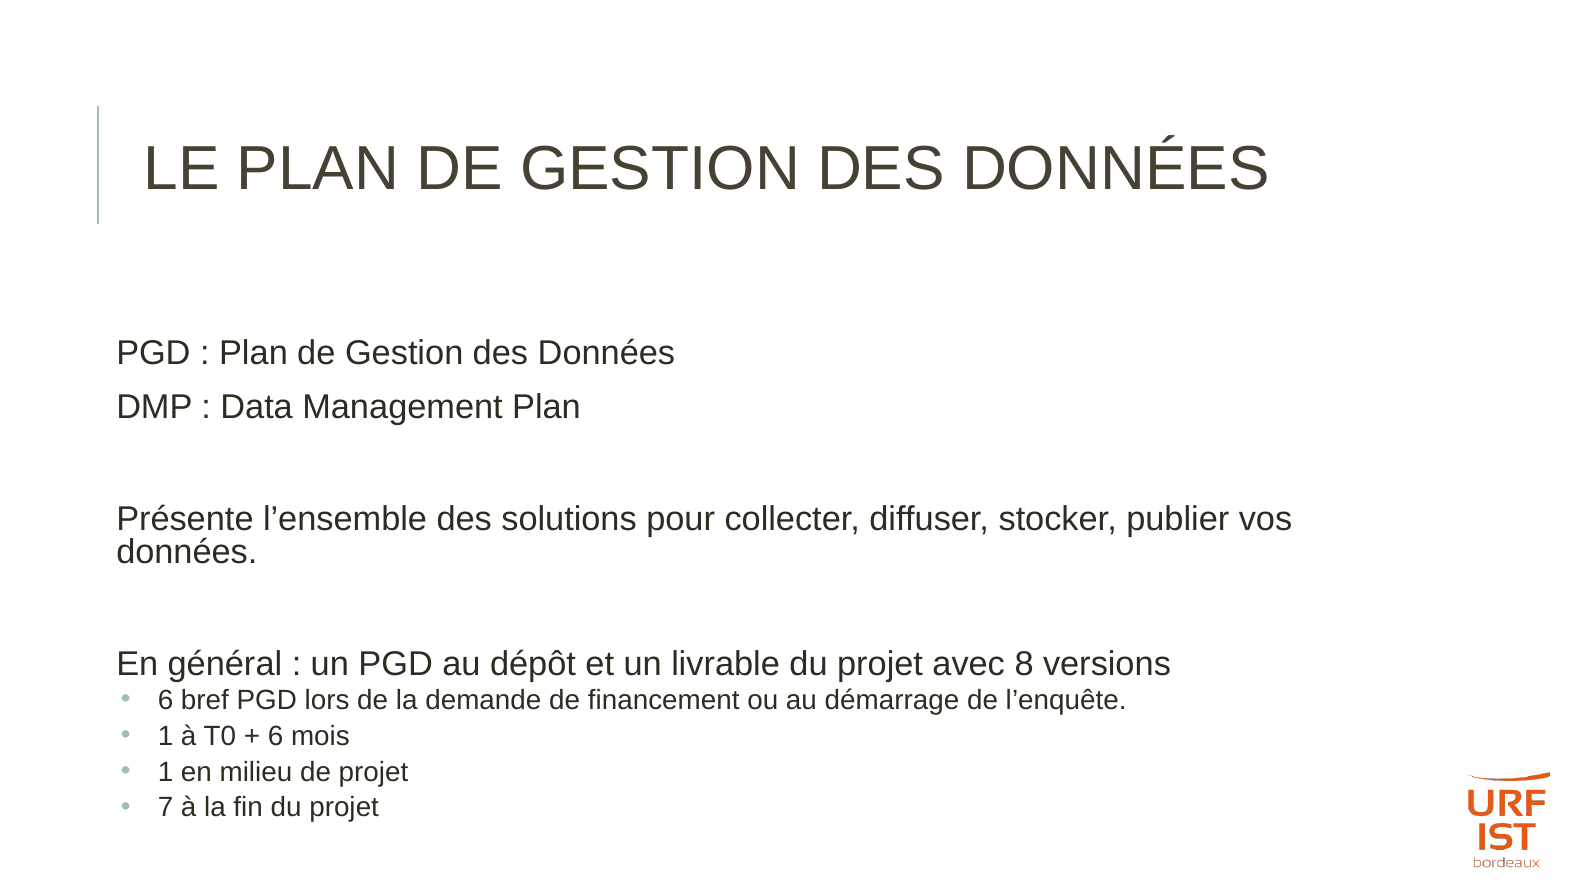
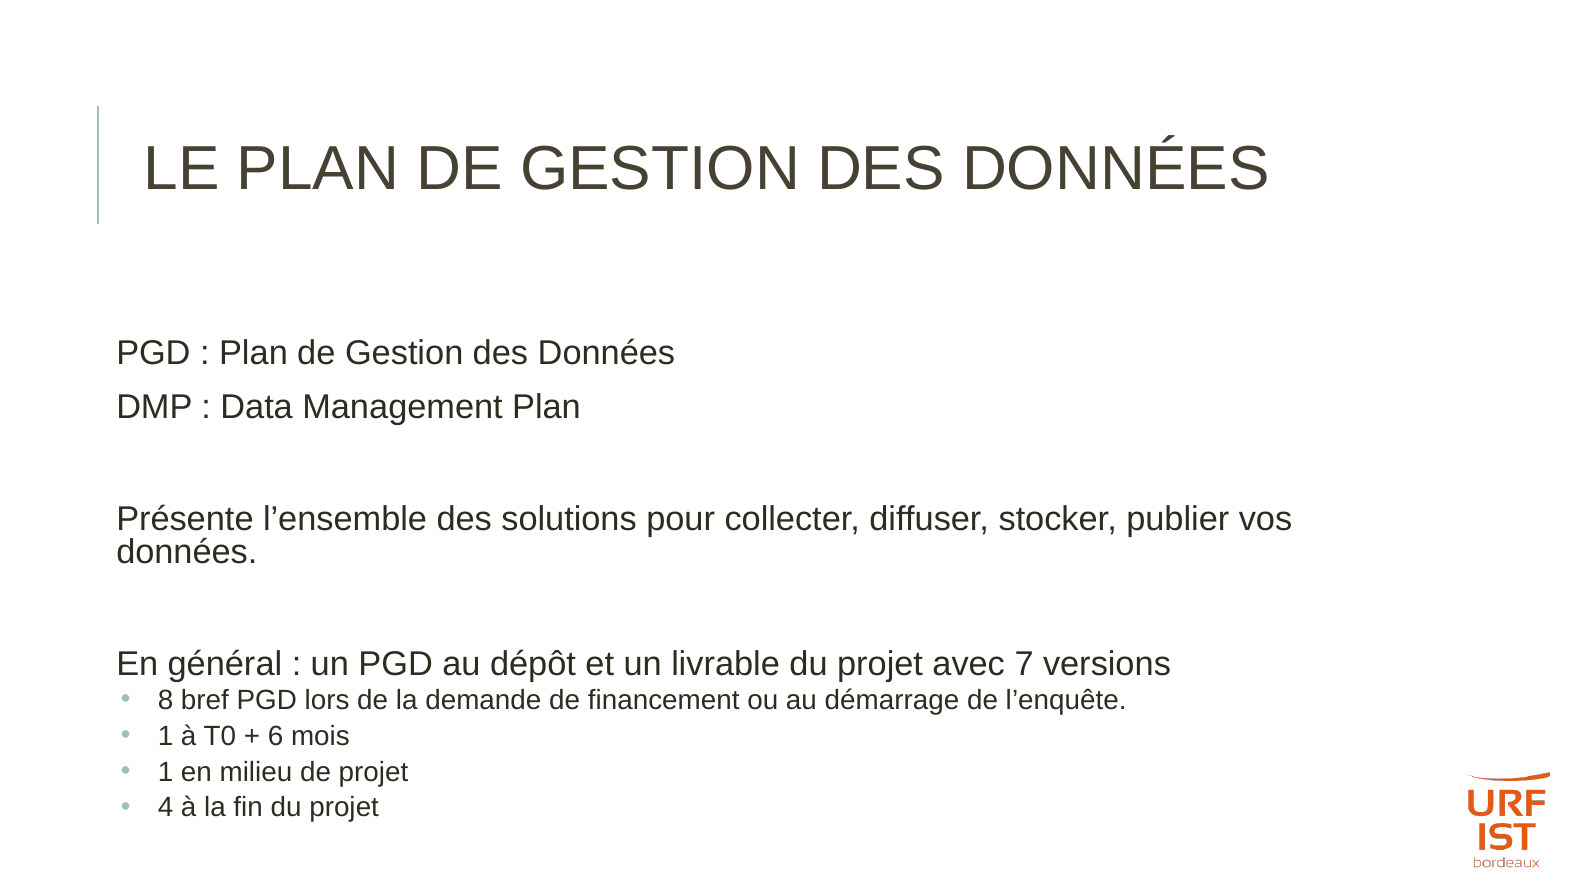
8: 8 -> 7 (1024, 664)
6: 6 -> 8 (165, 700)
7: 7 -> 4 (165, 808)
